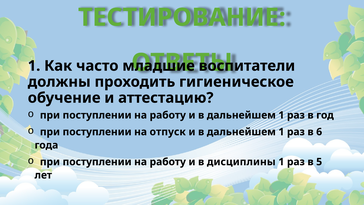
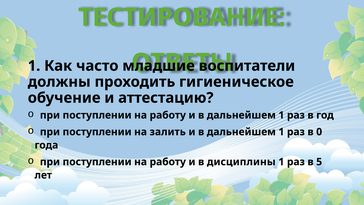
отпуск: отпуск -> залить (168, 132)
6: 6 -> 0 (319, 132)
